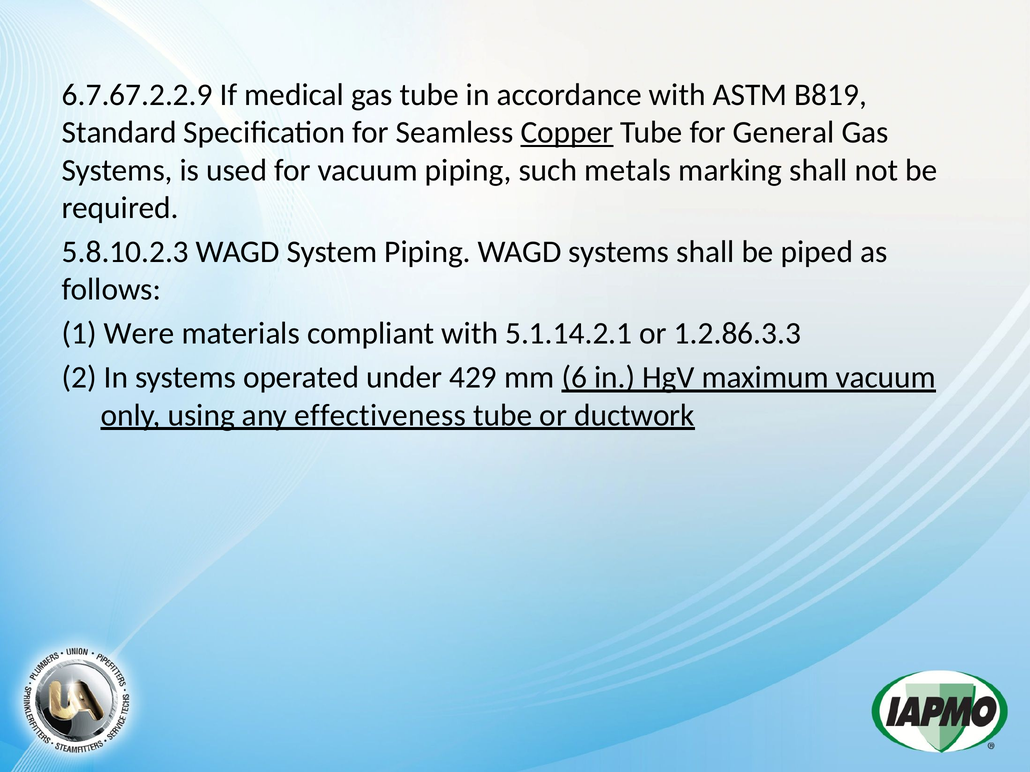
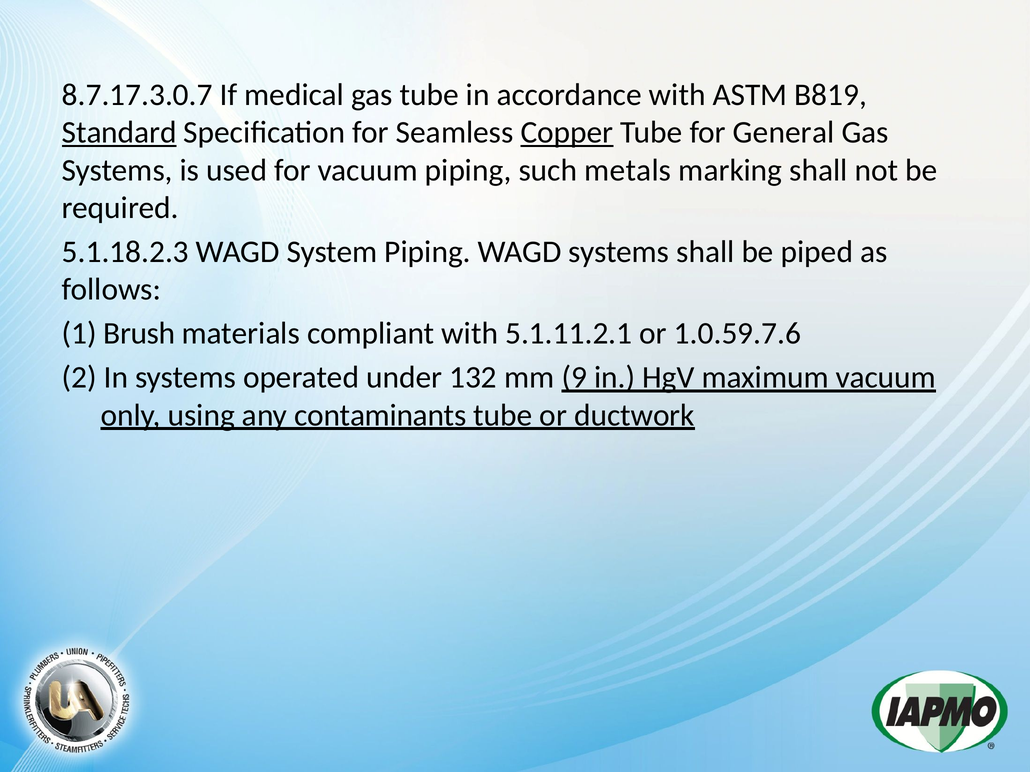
6.7.67.2.2.9: 6.7.67.2.2.9 -> 8.7.17.3.0.7 (137, 95)
Standard underline: none -> present (119, 133)
5.8.10.2.3: 5.8.10.2.3 -> 5.1.18.2.3 (125, 252)
Were: Were -> Brush (139, 334)
5.1.14.2.1: 5.1.14.2.1 -> 5.1.11.2.1 (569, 334)
1.2.86.3.3: 1.2.86.3.3 -> 1.0.59.7.6 (737, 334)
429: 429 -> 132 (473, 378)
6: 6 -> 9 (574, 378)
effectiveness: effectiveness -> contaminants (380, 415)
